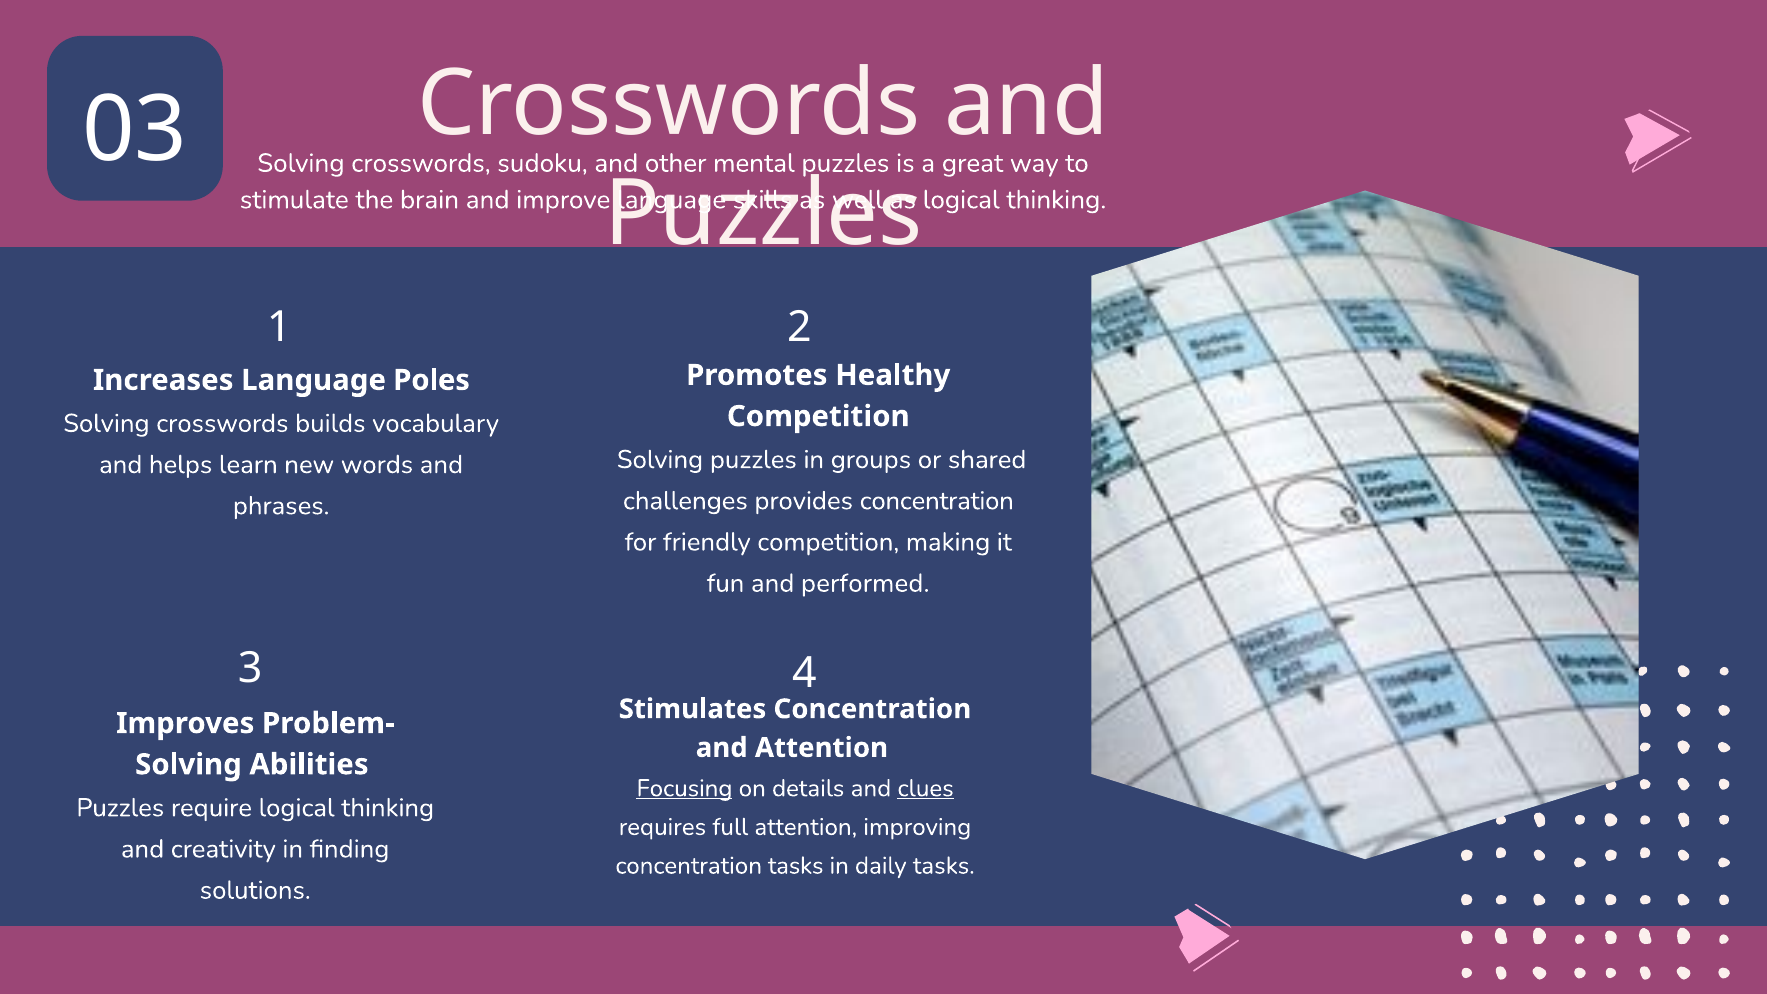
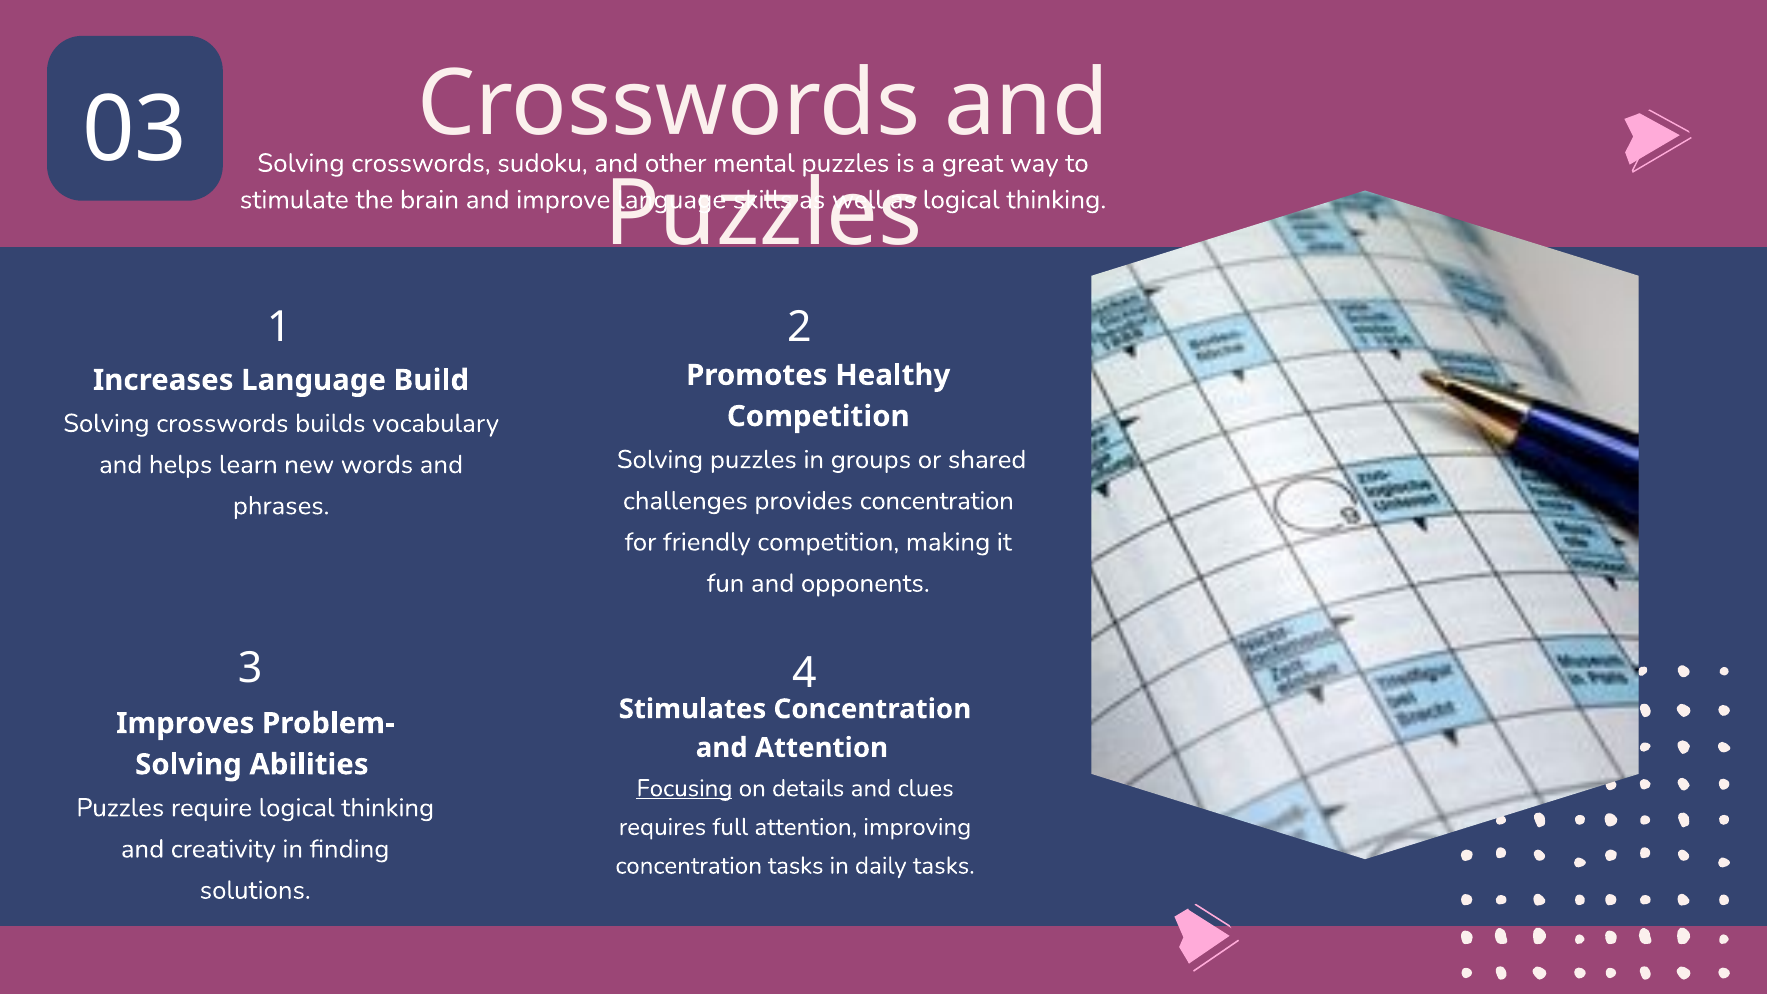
Poles: Poles -> Build (431, 380)
performed: performed -> opponents (865, 583)
clues underline: present -> none (926, 788)
